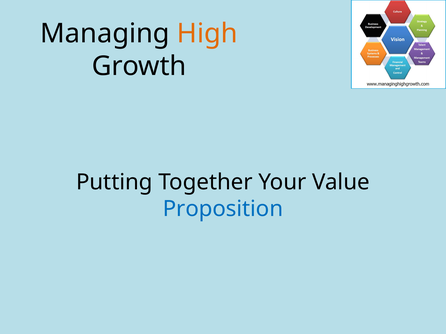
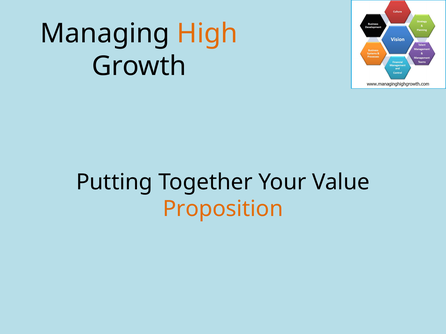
Proposition colour: blue -> orange (223, 209)
